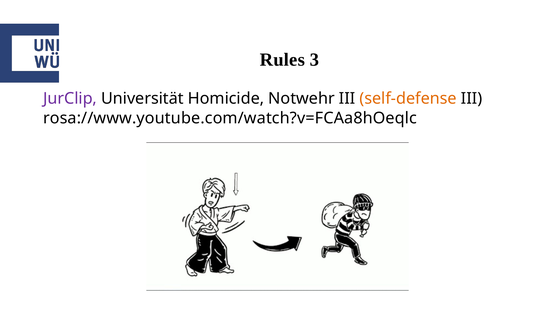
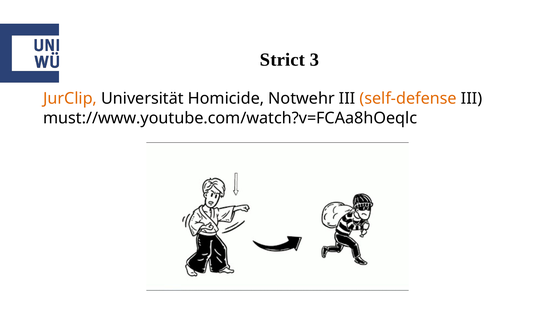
Rules: Rules -> Strict (282, 60)
JurClip colour: purple -> orange (70, 99)
rosa://www.youtube.com/watch?v=FCAa8hOeqlc: rosa://www.youtube.com/watch?v=FCAa8hOeqlc -> must://www.youtube.com/watch?v=FCAa8hOeqlc (230, 118)
